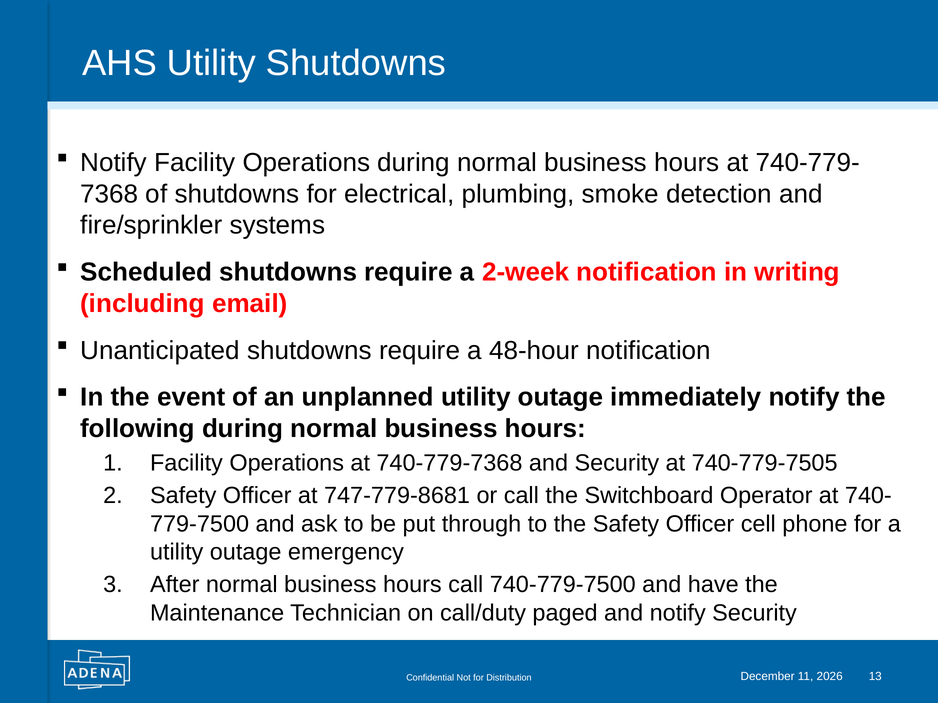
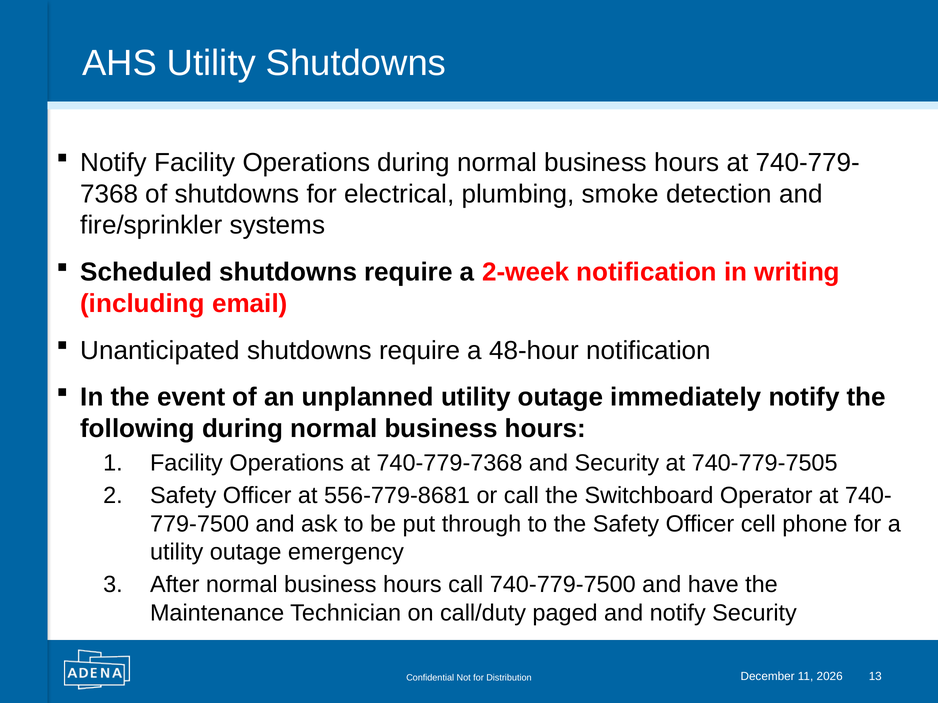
747-779-8681: 747-779-8681 -> 556-779-8681 (397, 496)
